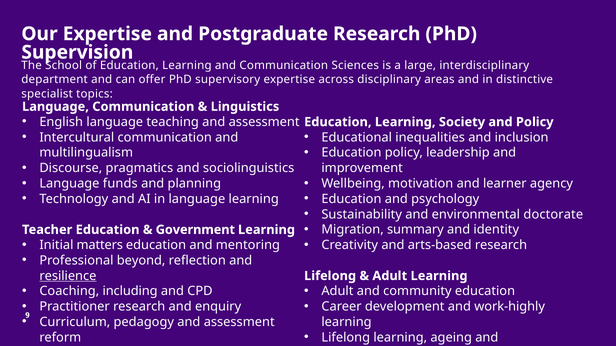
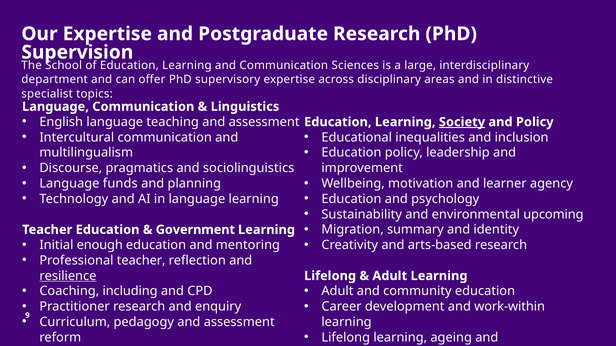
Society underline: none -> present (462, 122)
doctorate: doctorate -> upcoming (553, 215)
matters: matters -> enough (100, 245)
Professional beyond: beyond -> teacher (141, 261)
work-highly: work-highly -> work-within (510, 307)
